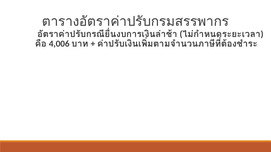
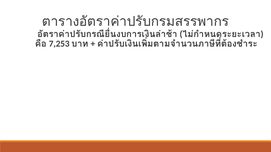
4,006: 4,006 -> 7,253 (59, 44)
